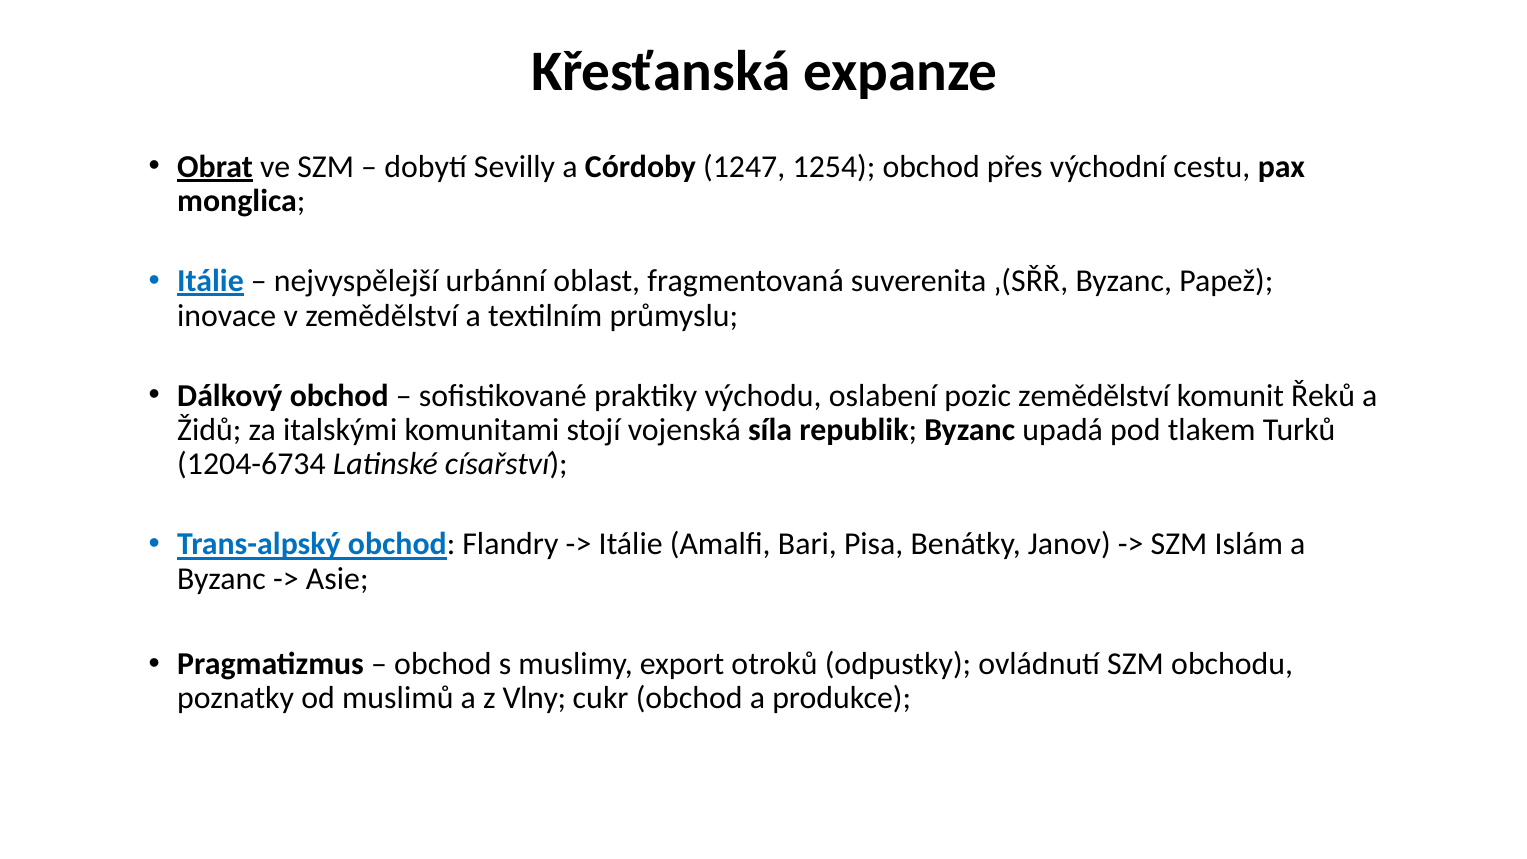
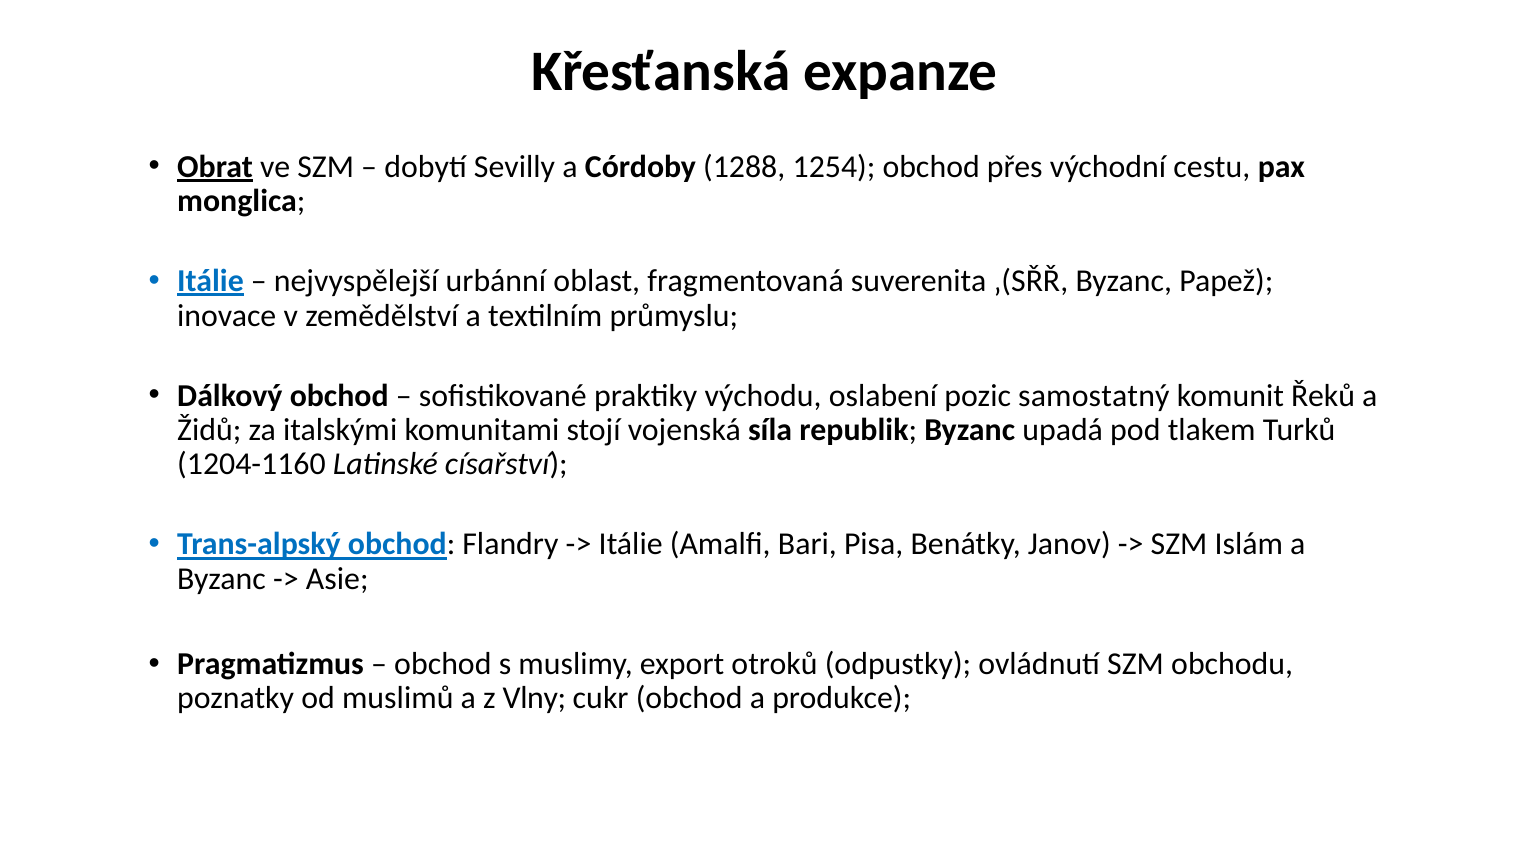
1247: 1247 -> 1288 (744, 167)
pozic zemědělství: zemědělství -> samostatný (1094, 396)
1204-6734: 1204-6734 -> 1204-1160 (251, 464)
